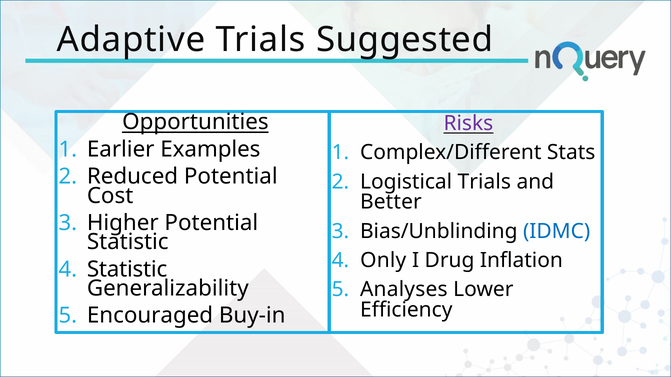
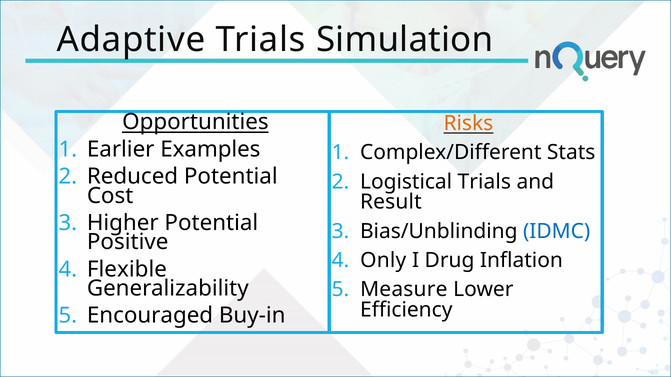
Suggested: Suggested -> Simulation (405, 40)
Risks colour: purple -> orange (468, 124)
Better: Better -> Result (391, 202)
Statistic: Statistic -> Positive (128, 242)
Statistic: Statistic -> Flexible (127, 269)
Analyses: Analyses -> Measure (404, 290)
